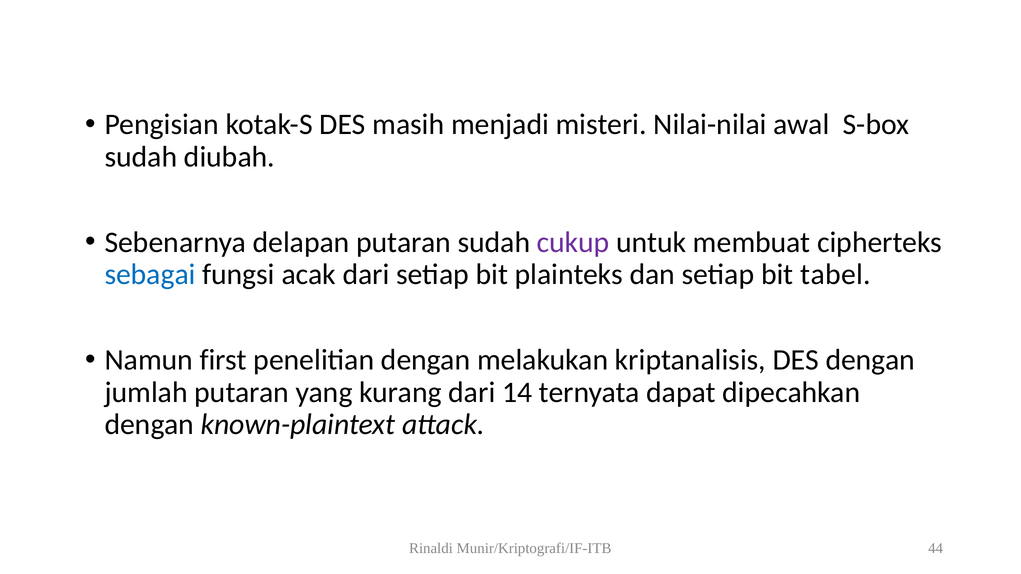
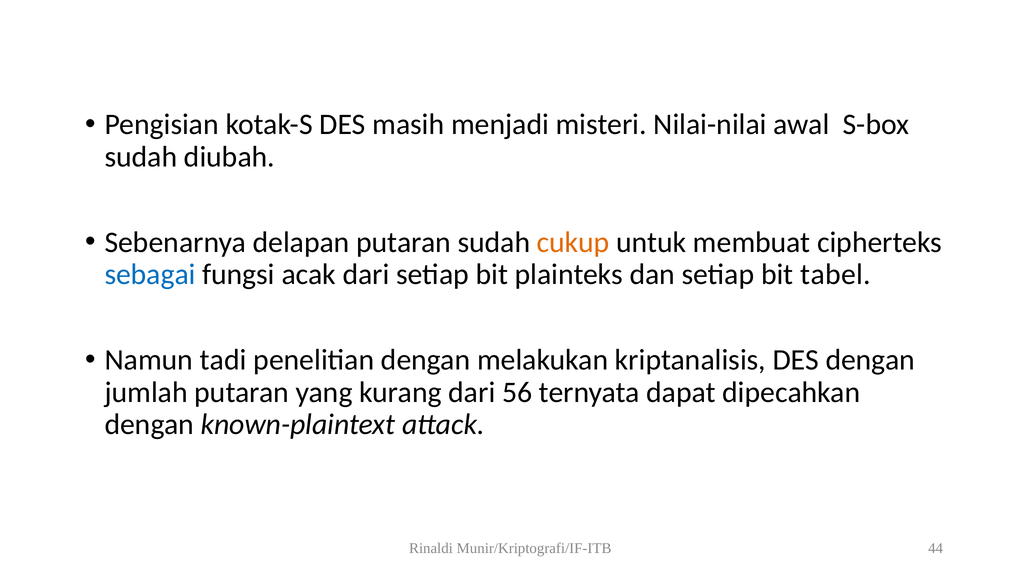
cukup colour: purple -> orange (573, 242)
first: first -> tadi (223, 360)
14: 14 -> 56 (517, 392)
